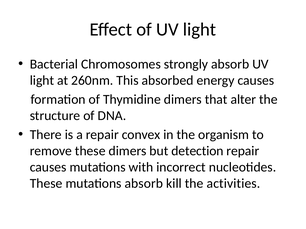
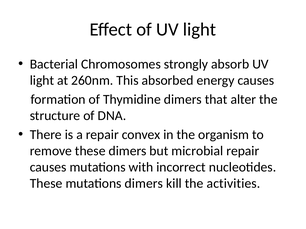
detection: detection -> microbial (197, 151)
mutations absorb: absorb -> dimers (144, 184)
